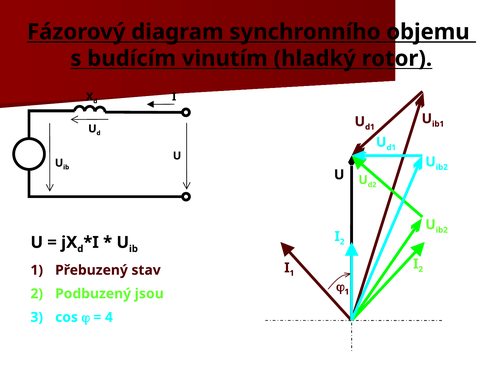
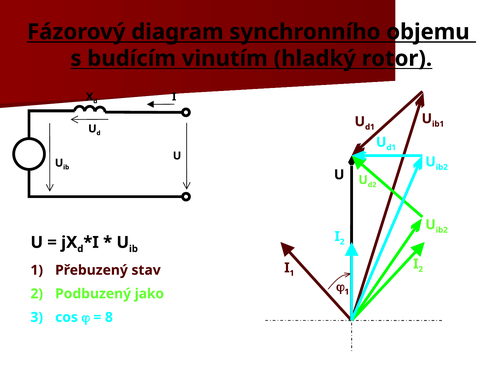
jsou: jsou -> jako (149, 294)
4: 4 -> 8 (109, 317)
